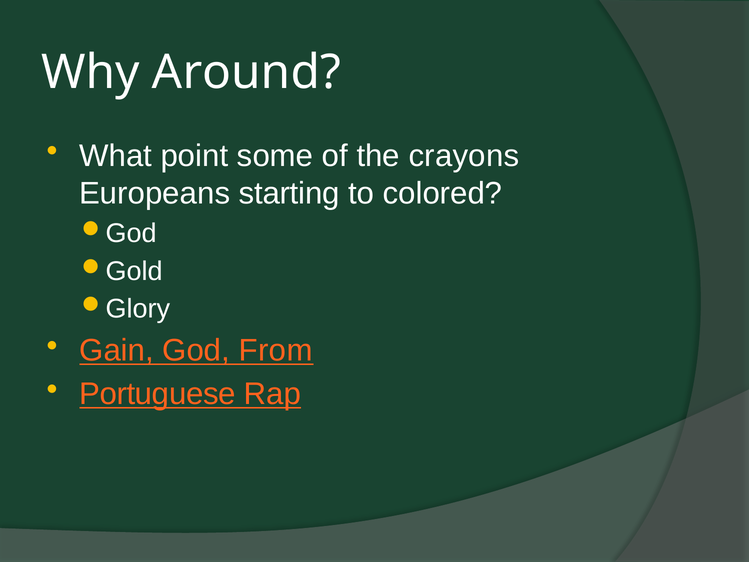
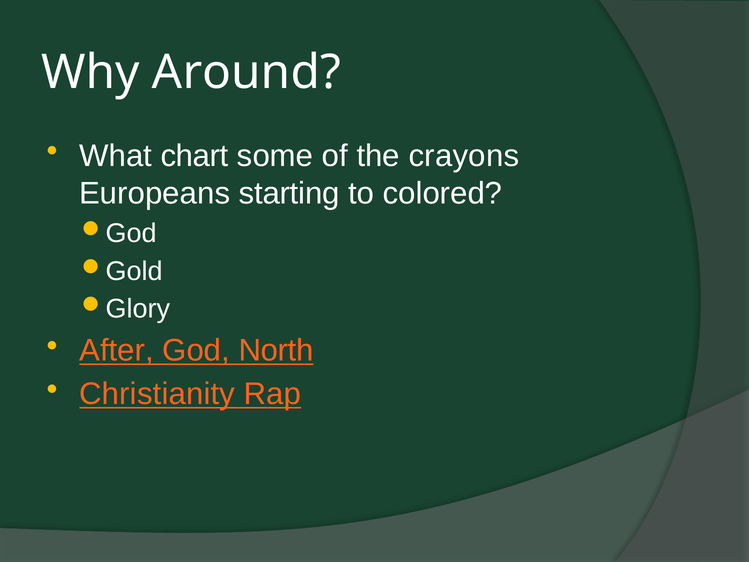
point: point -> chart (195, 156)
Gain: Gain -> After (117, 350)
From: From -> North (276, 350)
Portuguese: Portuguese -> Christianity (157, 394)
